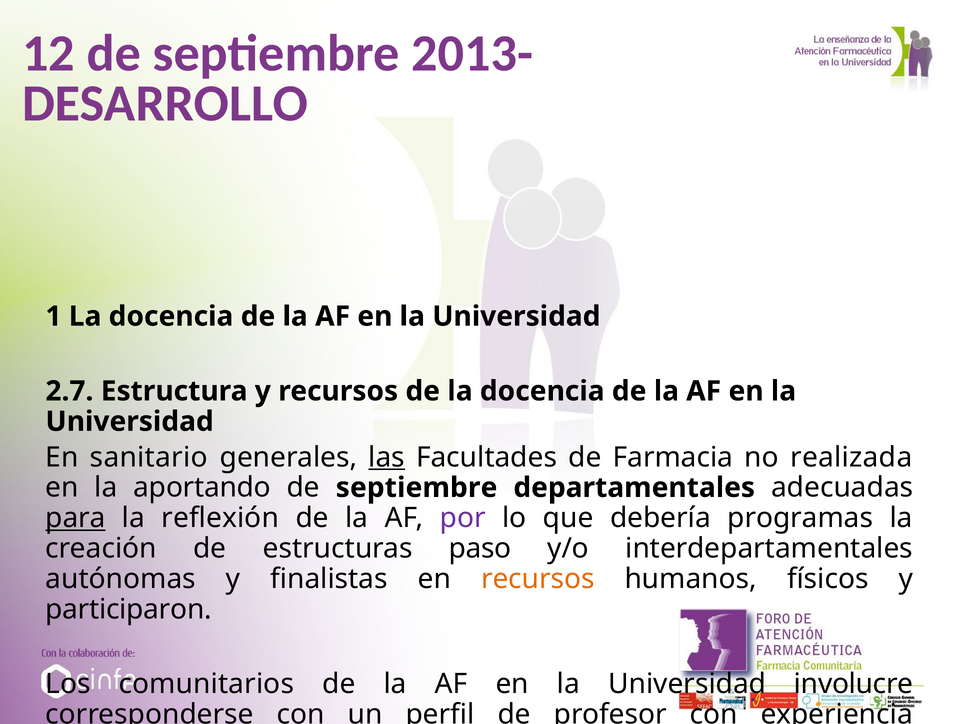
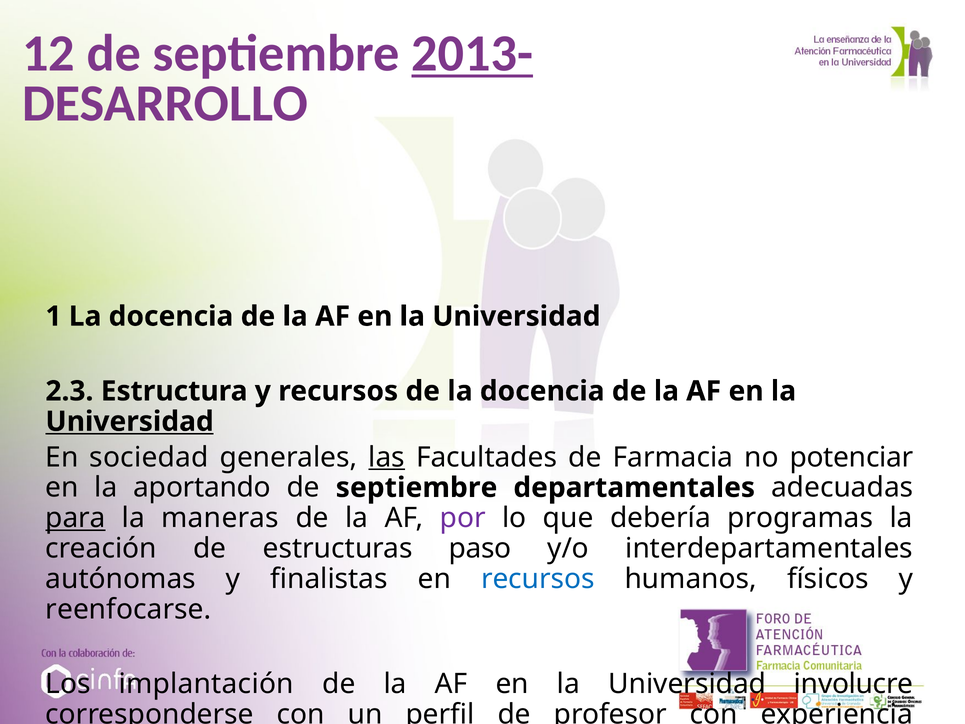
2013- underline: none -> present (472, 53)
2.7: 2.7 -> 2.3 (69, 391)
Universidad underline: none -> present (130, 421)
sanitario: sanitario -> sociedad (149, 457)
realizada: realizada -> potenciar (852, 457)
reflexión: reflexión -> maneras (220, 518)
recursos colour: orange -> blue (538, 579)
participaron: participaron -> reenfocarse (128, 609)
comunitarios: comunitarios -> implantación (206, 684)
